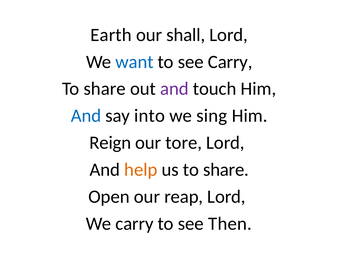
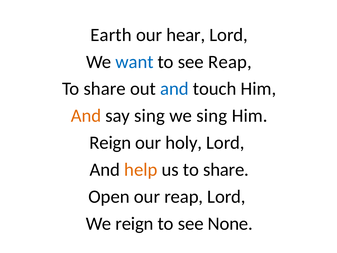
shall: shall -> hear (186, 35)
see Carry: Carry -> Reap (230, 62)
and colour: purple -> blue (174, 89)
And colour: blue -> orange (86, 116)
say into: into -> sing (149, 116)
tore: tore -> holy (184, 143)
We carry: carry -> reign (134, 223)
Then: Then -> None (230, 223)
